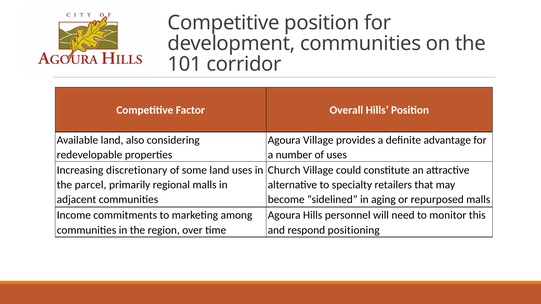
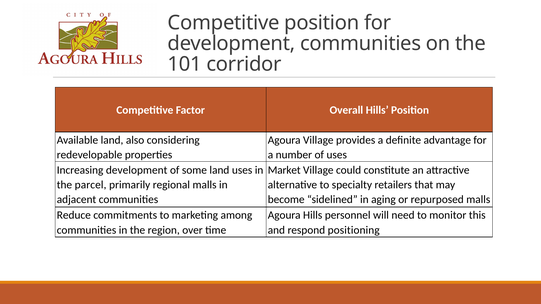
Increasing discretionary: discretionary -> development (137, 170)
Church: Church -> Market (284, 170)
Income: Income -> Reduce (74, 215)
